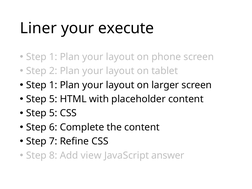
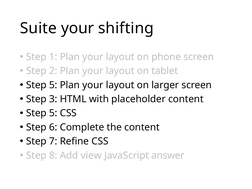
Liner: Liner -> Suite (38, 28)
execute: execute -> shifting (126, 28)
1: 1 -> 5 (53, 85)
5: 5 -> 3 (53, 99)
